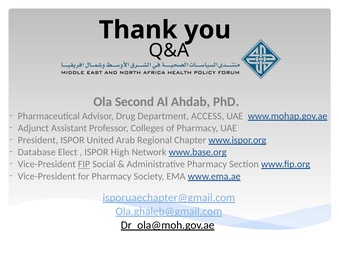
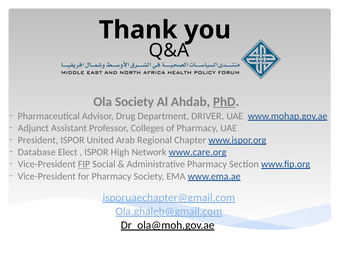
Ola Second: Second -> Society (134, 102)
PhD underline: none -> present (224, 102)
ACCESS: ACCESS -> DRIVER (208, 116)
www.base.org: www.base.org -> www.care.org (198, 152)
